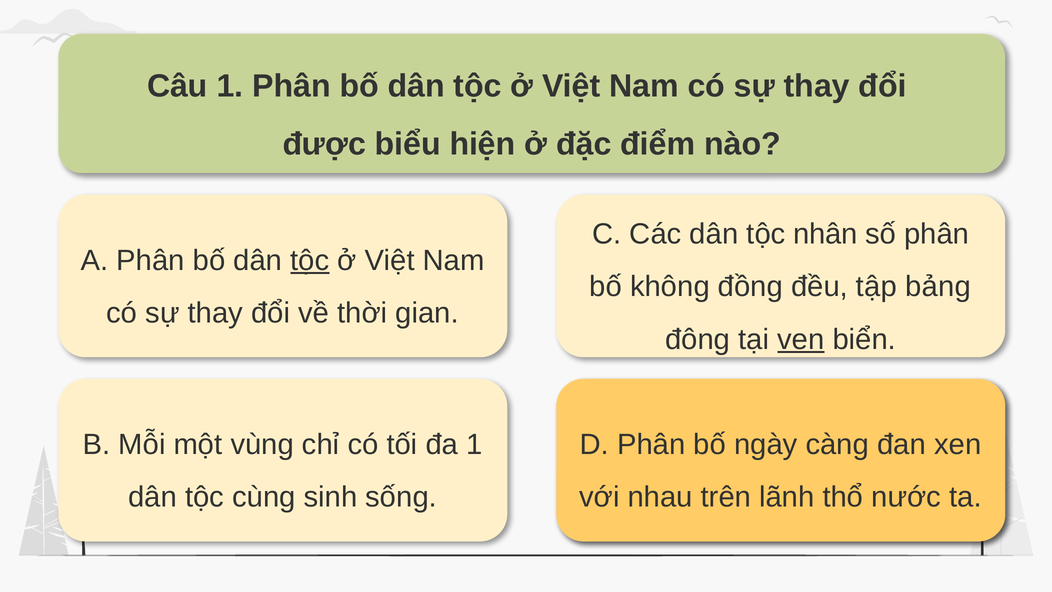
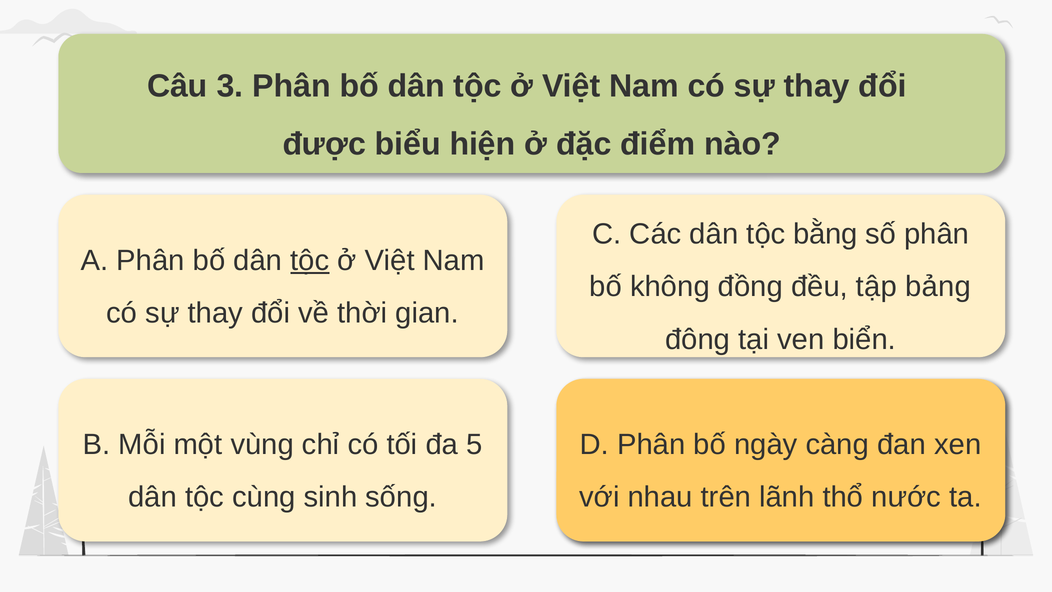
Câu 1: 1 -> 3 (230, 86)
nhân: nhân -> bằng (825, 234)
ven underline: present -> none (801, 339)
đa 1: 1 -> 5 (474, 444)
